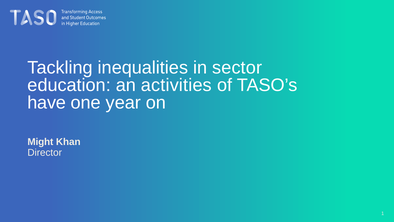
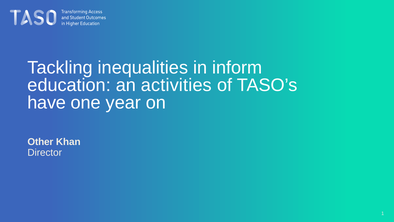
sector: sector -> inform (237, 67)
Might: Might -> Other (40, 142)
